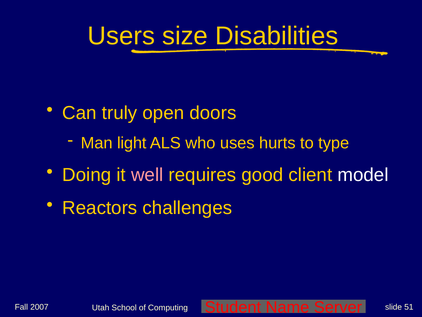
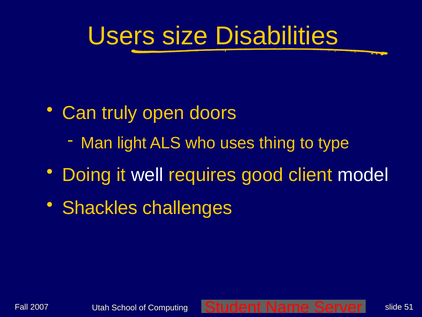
hurts: hurts -> thing (277, 143)
well colour: pink -> white (147, 175)
Reactors: Reactors -> Shackles (100, 208)
